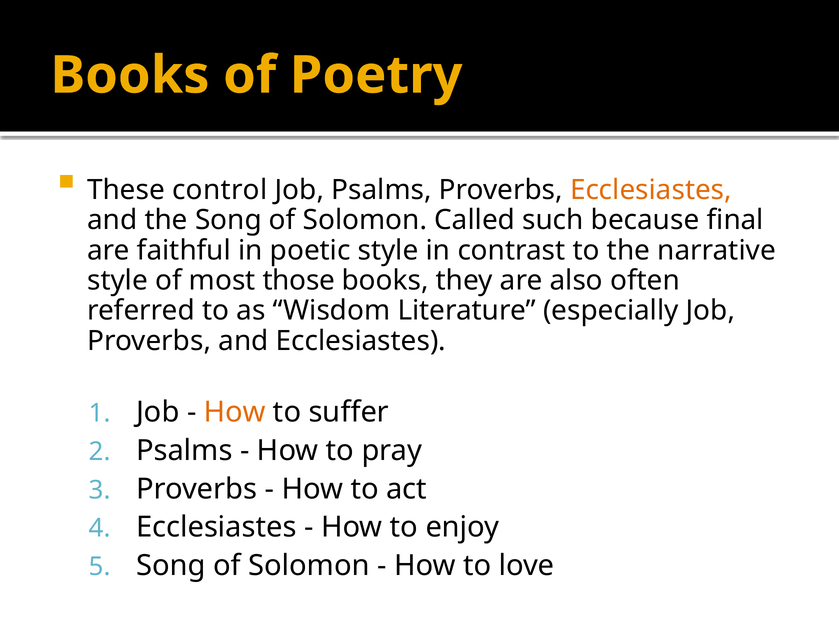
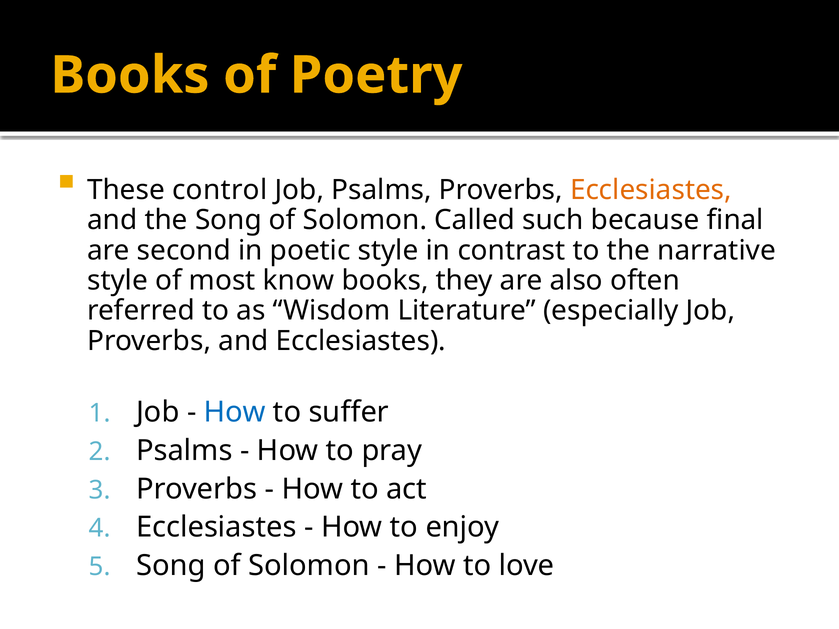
faithful: faithful -> second (184, 250)
those: those -> know (299, 281)
How colour: orange -> blue (235, 412)
